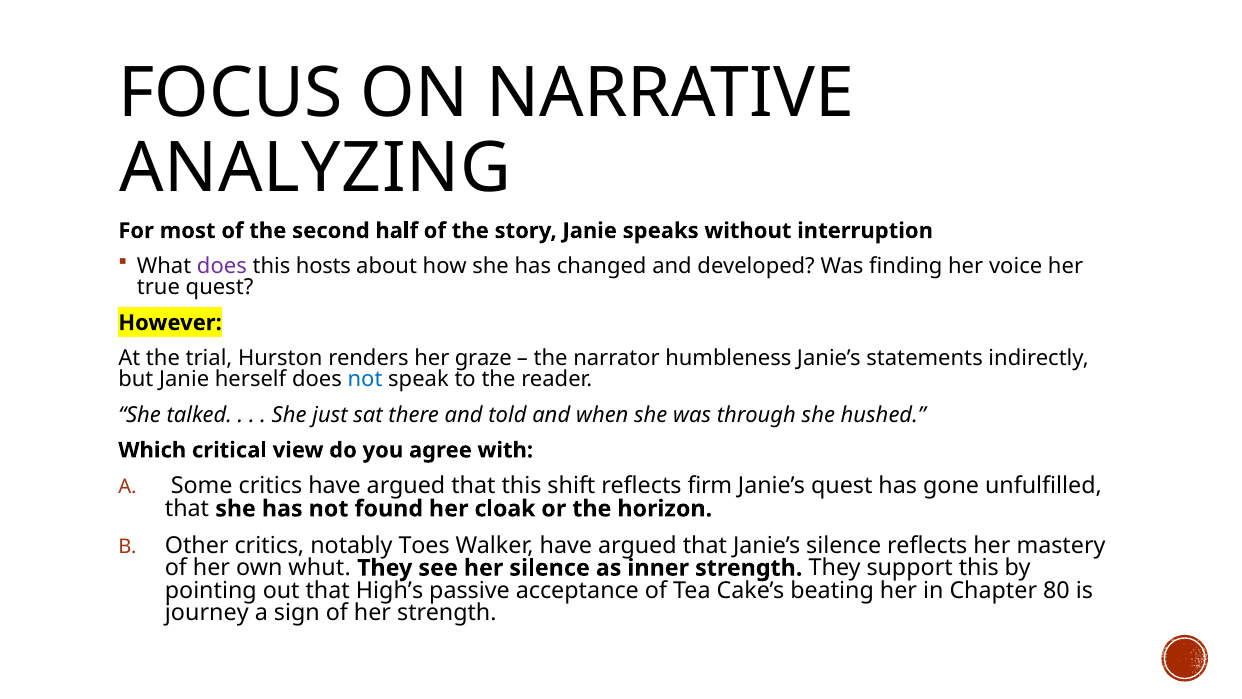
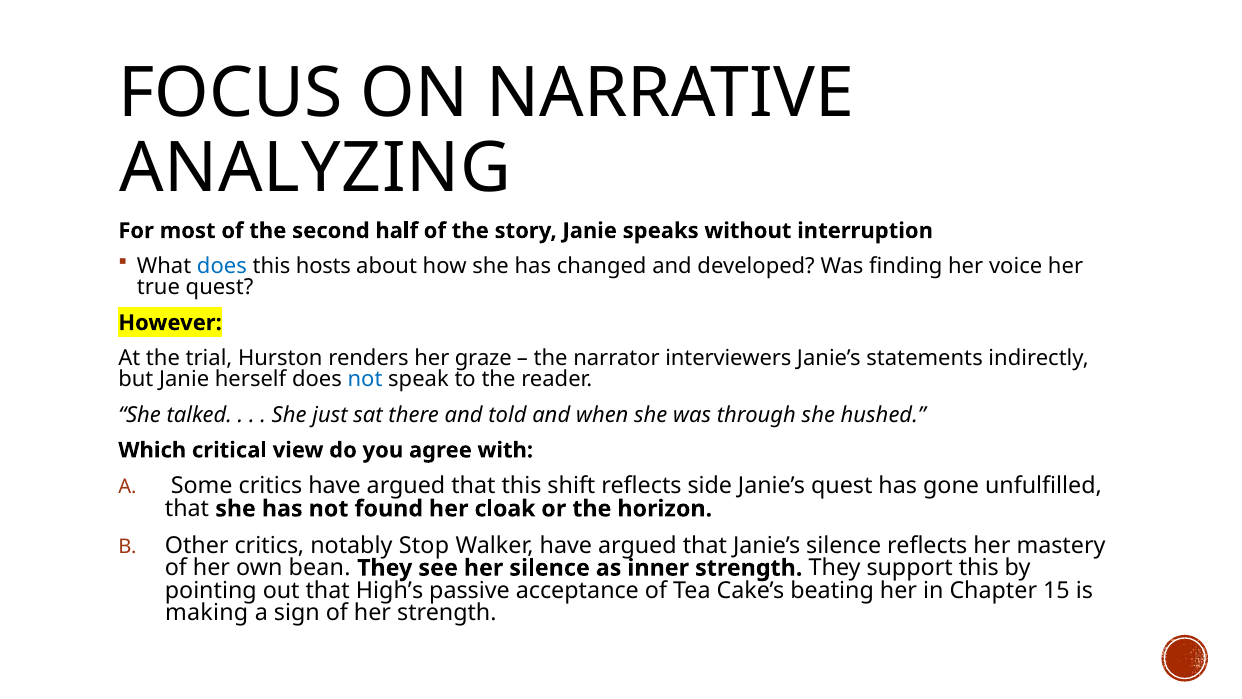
does colour: purple -> blue (222, 266)
humbleness: humbleness -> interviewers (728, 358)
firm: firm -> side (710, 486)
Toes: Toes -> Stop (424, 545)
whut: whut -> bean (320, 568)
80: 80 -> 15 (1056, 590)
journey: journey -> making (207, 613)
